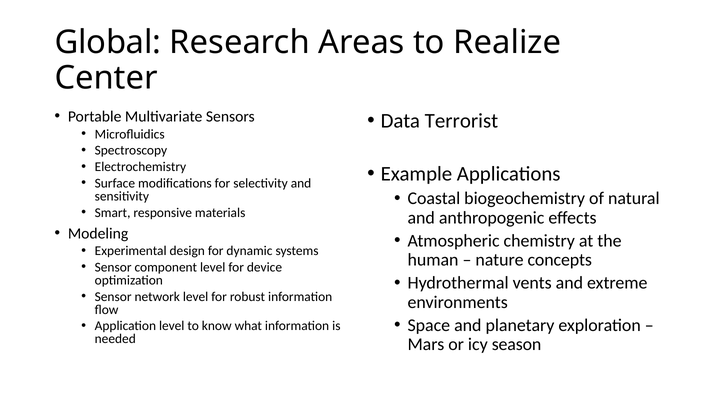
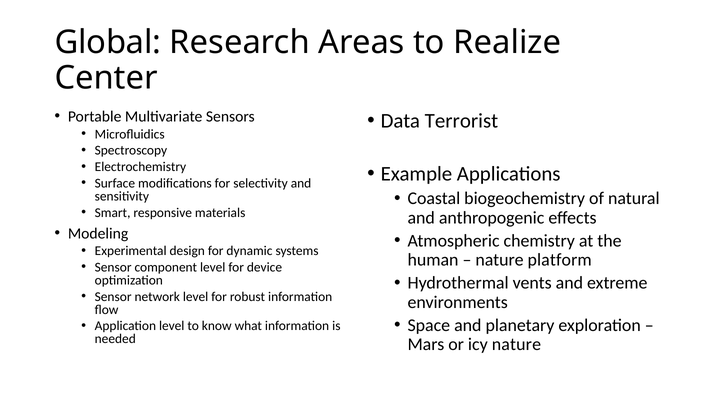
concepts: concepts -> platform (560, 260)
icy season: season -> nature (516, 345)
